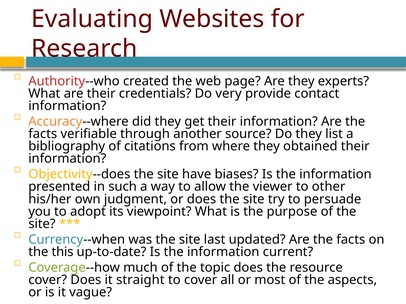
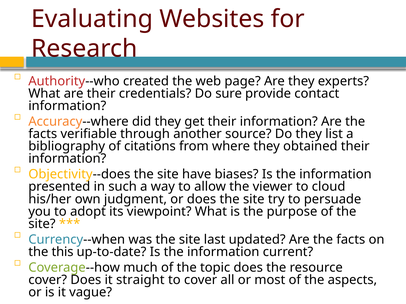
very: very -> sure (229, 94)
other: other -> cloud (329, 187)
